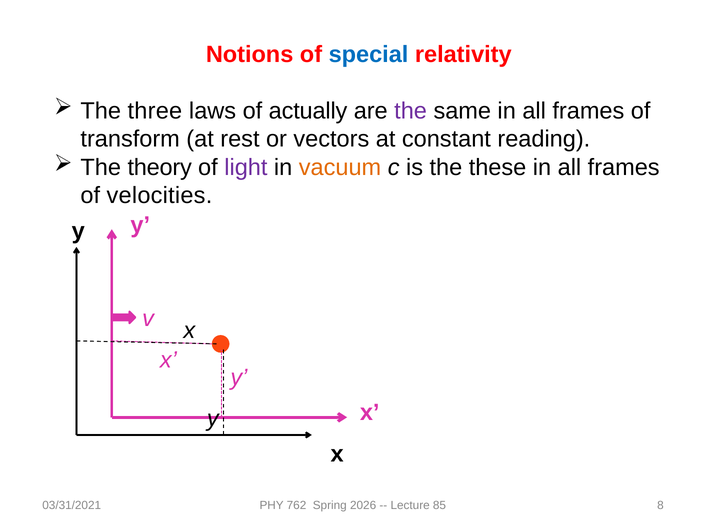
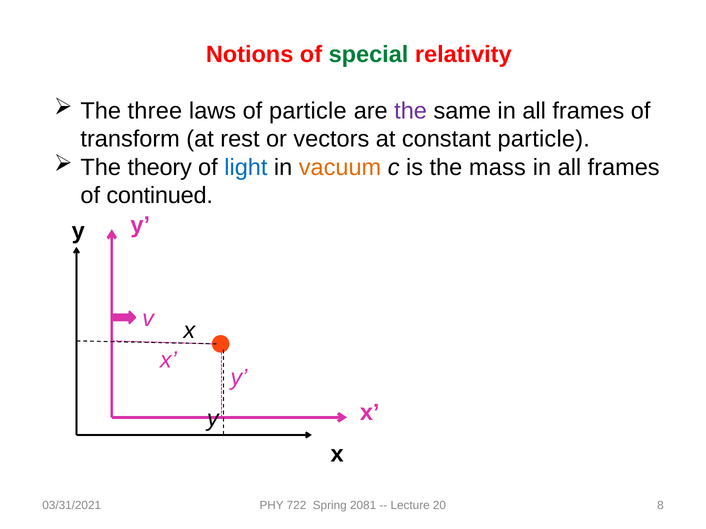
special colour: blue -> green (369, 55)
of actually: actually -> particle (308, 111)
constant reading: reading -> particle (544, 139)
light colour: purple -> blue (246, 167)
these: these -> mass (497, 167)
velocities: velocities -> continued (160, 196)
762: 762 -> 722 (296, 506)
2026: 2026 -> 2081 (363, 506)
85: 85 -> 20 (439, 506)
